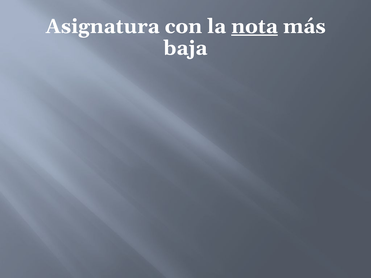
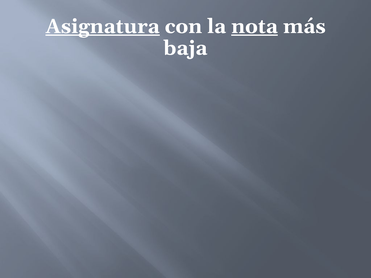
Asignatura underline: none -> present (103, 26)
